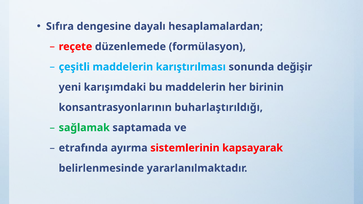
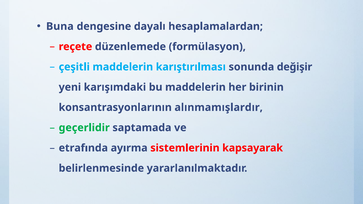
Sıfıra: Sıfıra -> Buna (60, 26)
buharlaştırıldığı: buharlaştırıldığı -> alınmamışlardır (219, 108)
sağlamak: sağlamak -> geçerlidir (84, 128)
